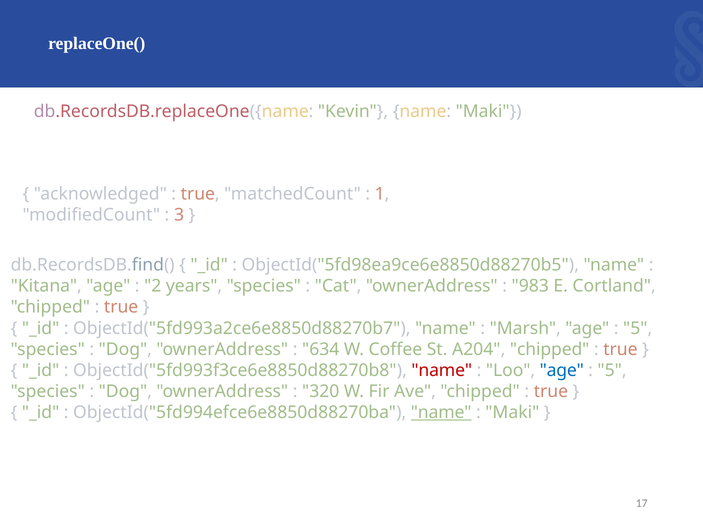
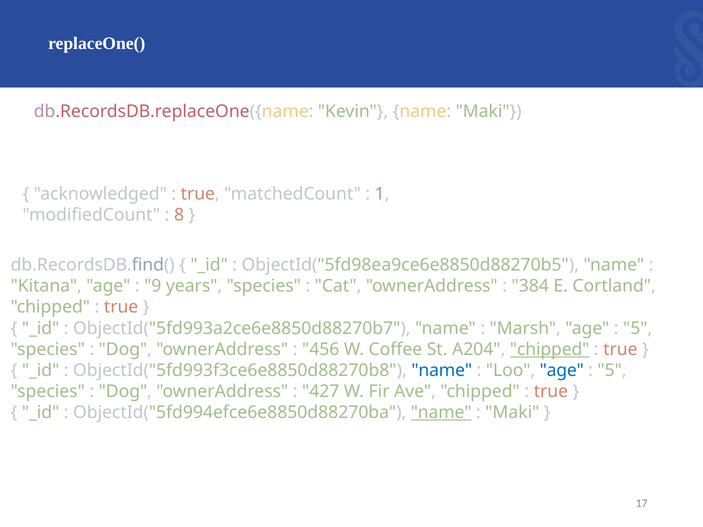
3: 3 -> 8 (179, 215)
2: 2 -> 9 (153, 286)
983: 983 -> 384 (530, 286)
634: 634 -> 456 (321, 349)
chipped underline: none -> present (550, 349)
name colour: red -> blue (442, 371)
320: 320 -> 427 (321, 392)
